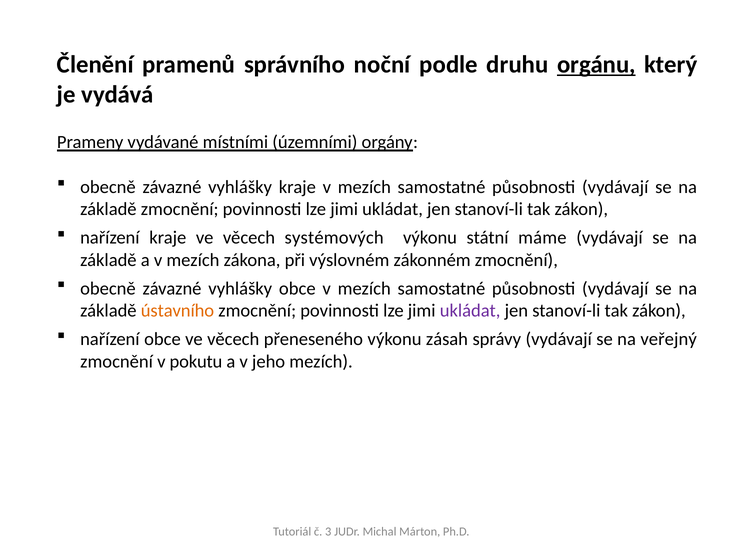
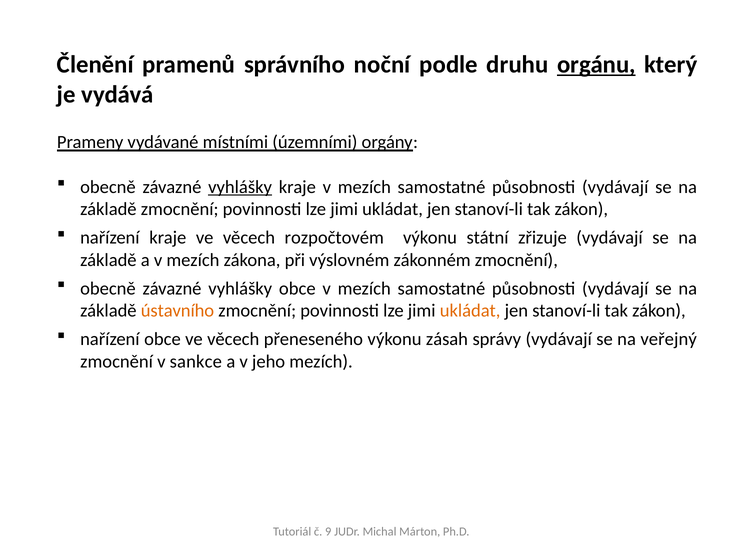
vyhlášky underline: none -> present (240, 187)
systémových: systémových -> rozpočtovém (334, 238)
máme: máme -> zřizuje (542, 238)
ukládat colour: purple -> orange (470, 311)
pokutu: pokutu -> sankce (196, 362)
3: 3 -> 9 (328, 532)
